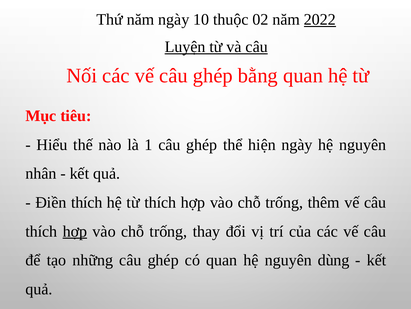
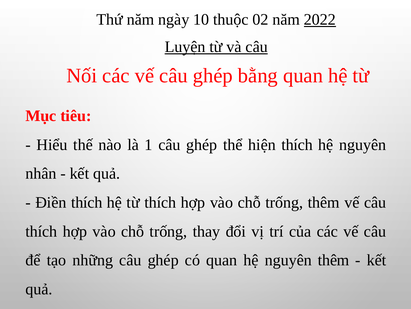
hiện ngày: ngày -> thích (297, 144)
hợp underline: present -> none (75, 231)
nguyên dùng: dùng -> thêm (334, 260)
